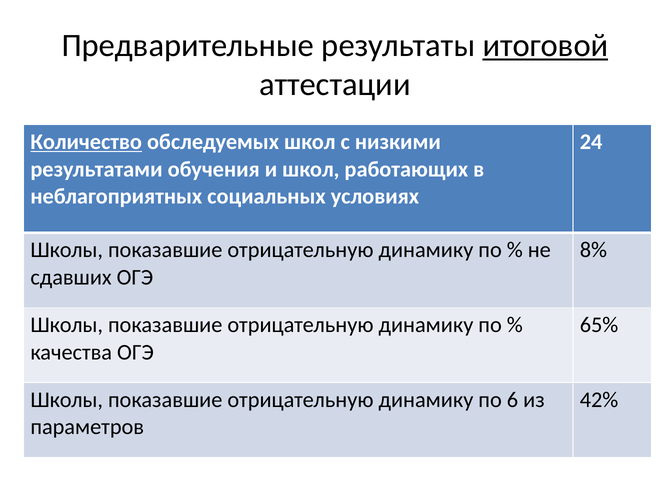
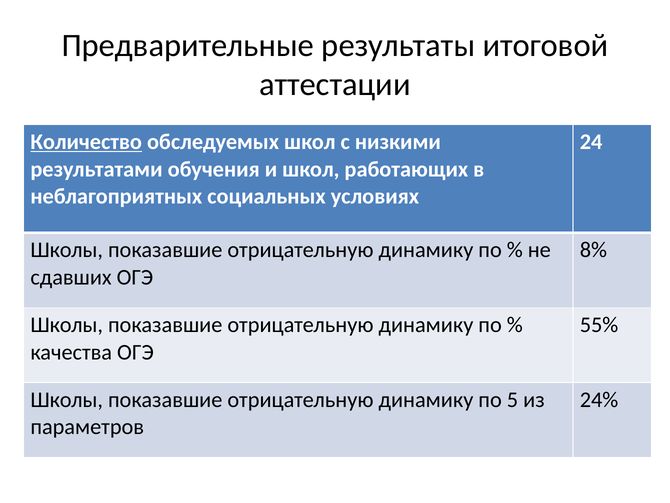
итоговой underline: present -> none (545, 45)
65%: 65% -> 55% (599, 325)
6: 6 -> 5 (512, 399)
42%: 42% -> 24% (599, 399)
